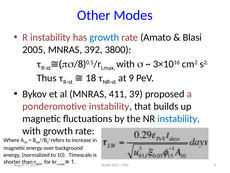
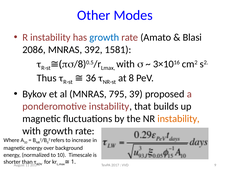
2005: 2005 -> 2086 (34, 50)
3800: 3800 -> 1581 (118, 50)
18: 18 -> 36 (91, 78)
at 9: 9 -> 8 (131, 78)
411: 411 -> 795 (118, 94)
instability colour: blue -> orange (179, 118)
